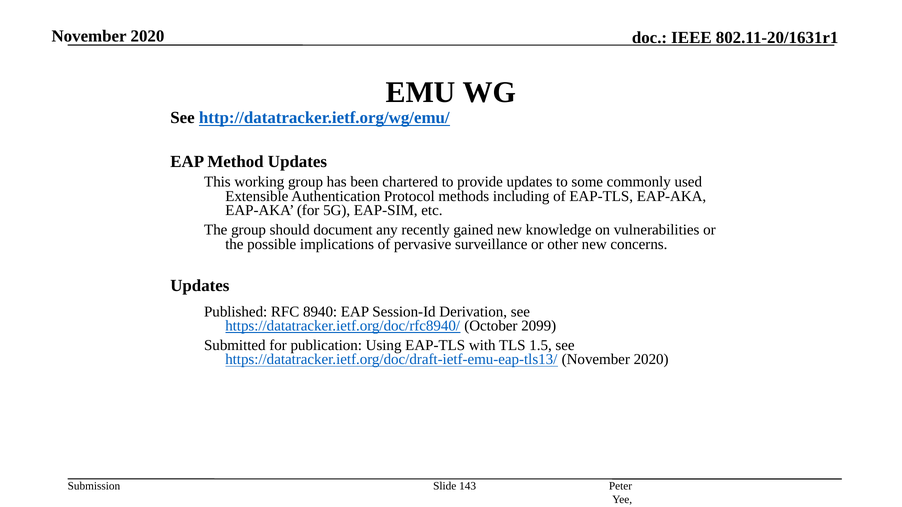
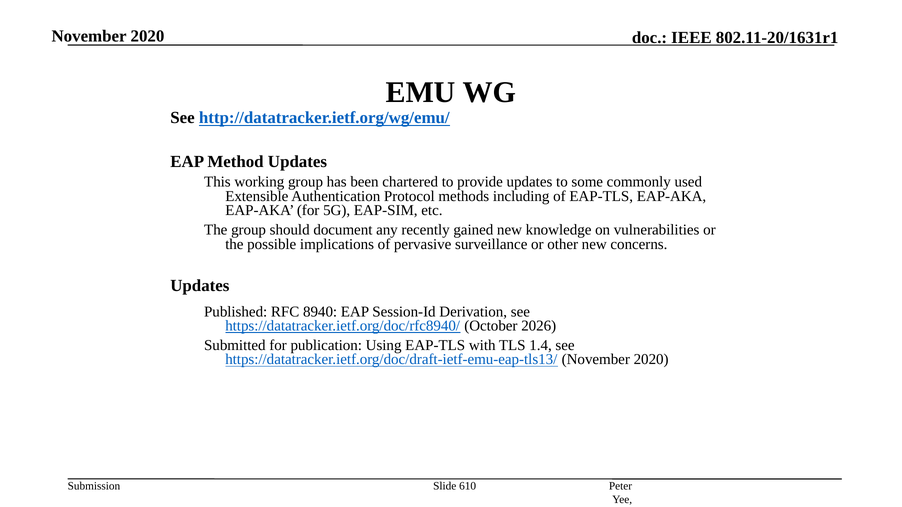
2099: 2099 -> 2026 (539, 326)
1.5: 1.5 -> 1.4 (541, 345)
143: 143 -> 610 (468, 487)
